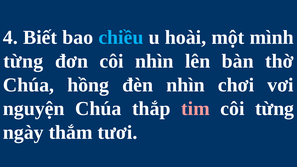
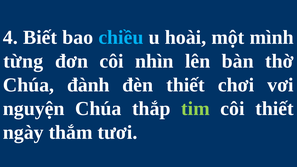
hồng: hồng -> đành (88, 85)
đèn nhìn: nhìn -> thiết (185, 85)
tim colour: pink -> light green (195, 109)
côi từng: từng -> thiết (274, 109)
